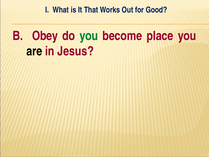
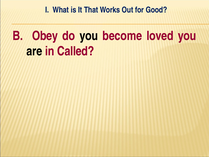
you colour: green -> black (89, 36)
place: place -> loved (160, 36)
Jesus: Jesus -> Called (76, 51)
